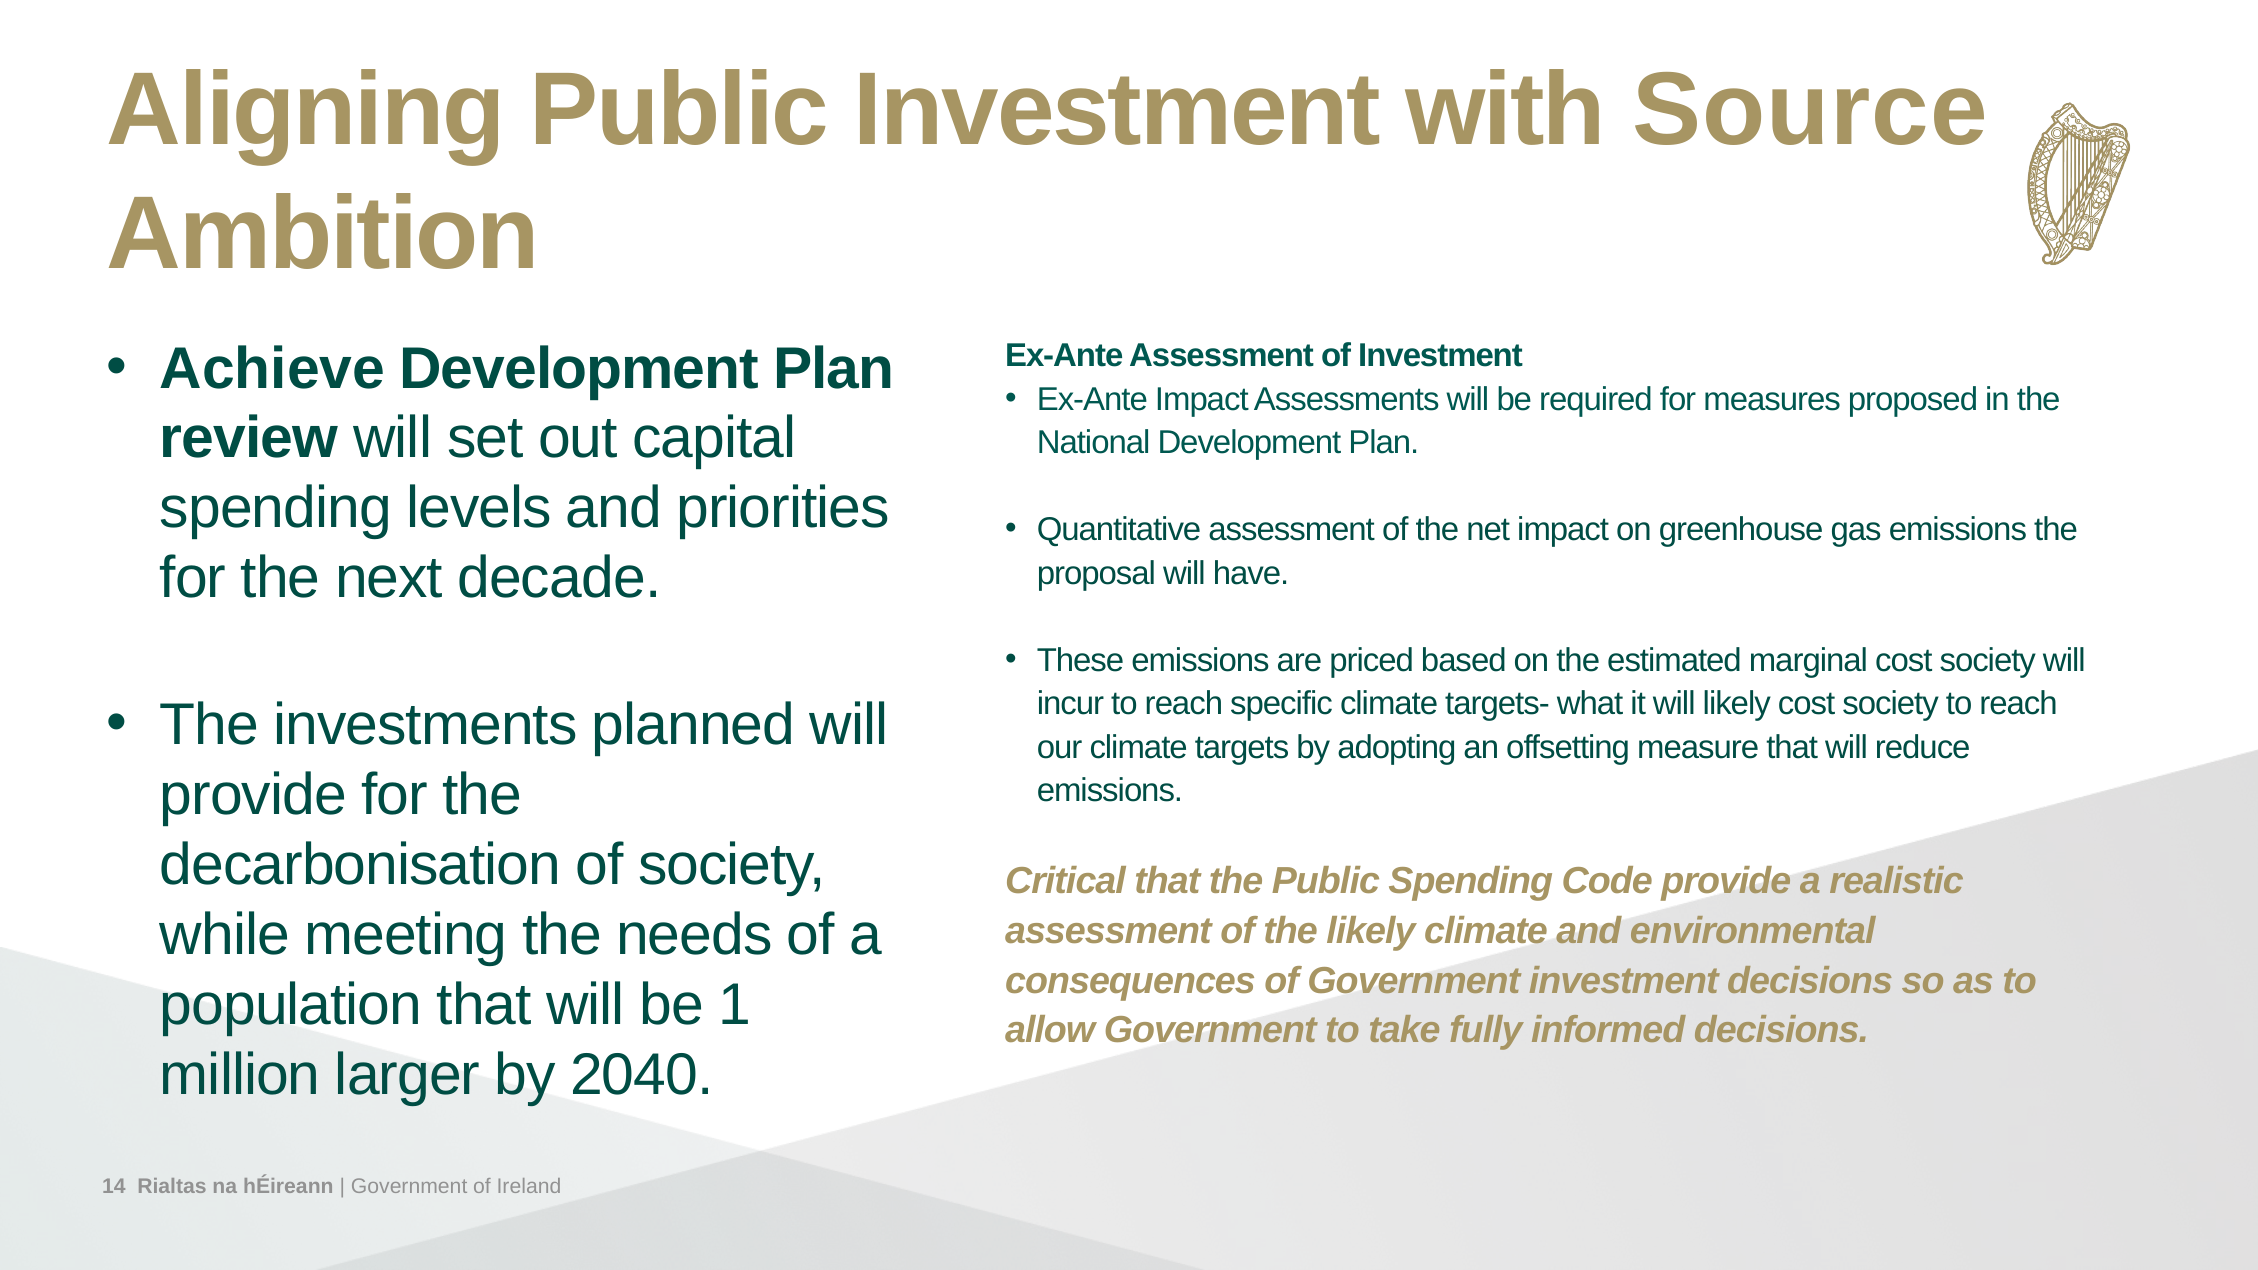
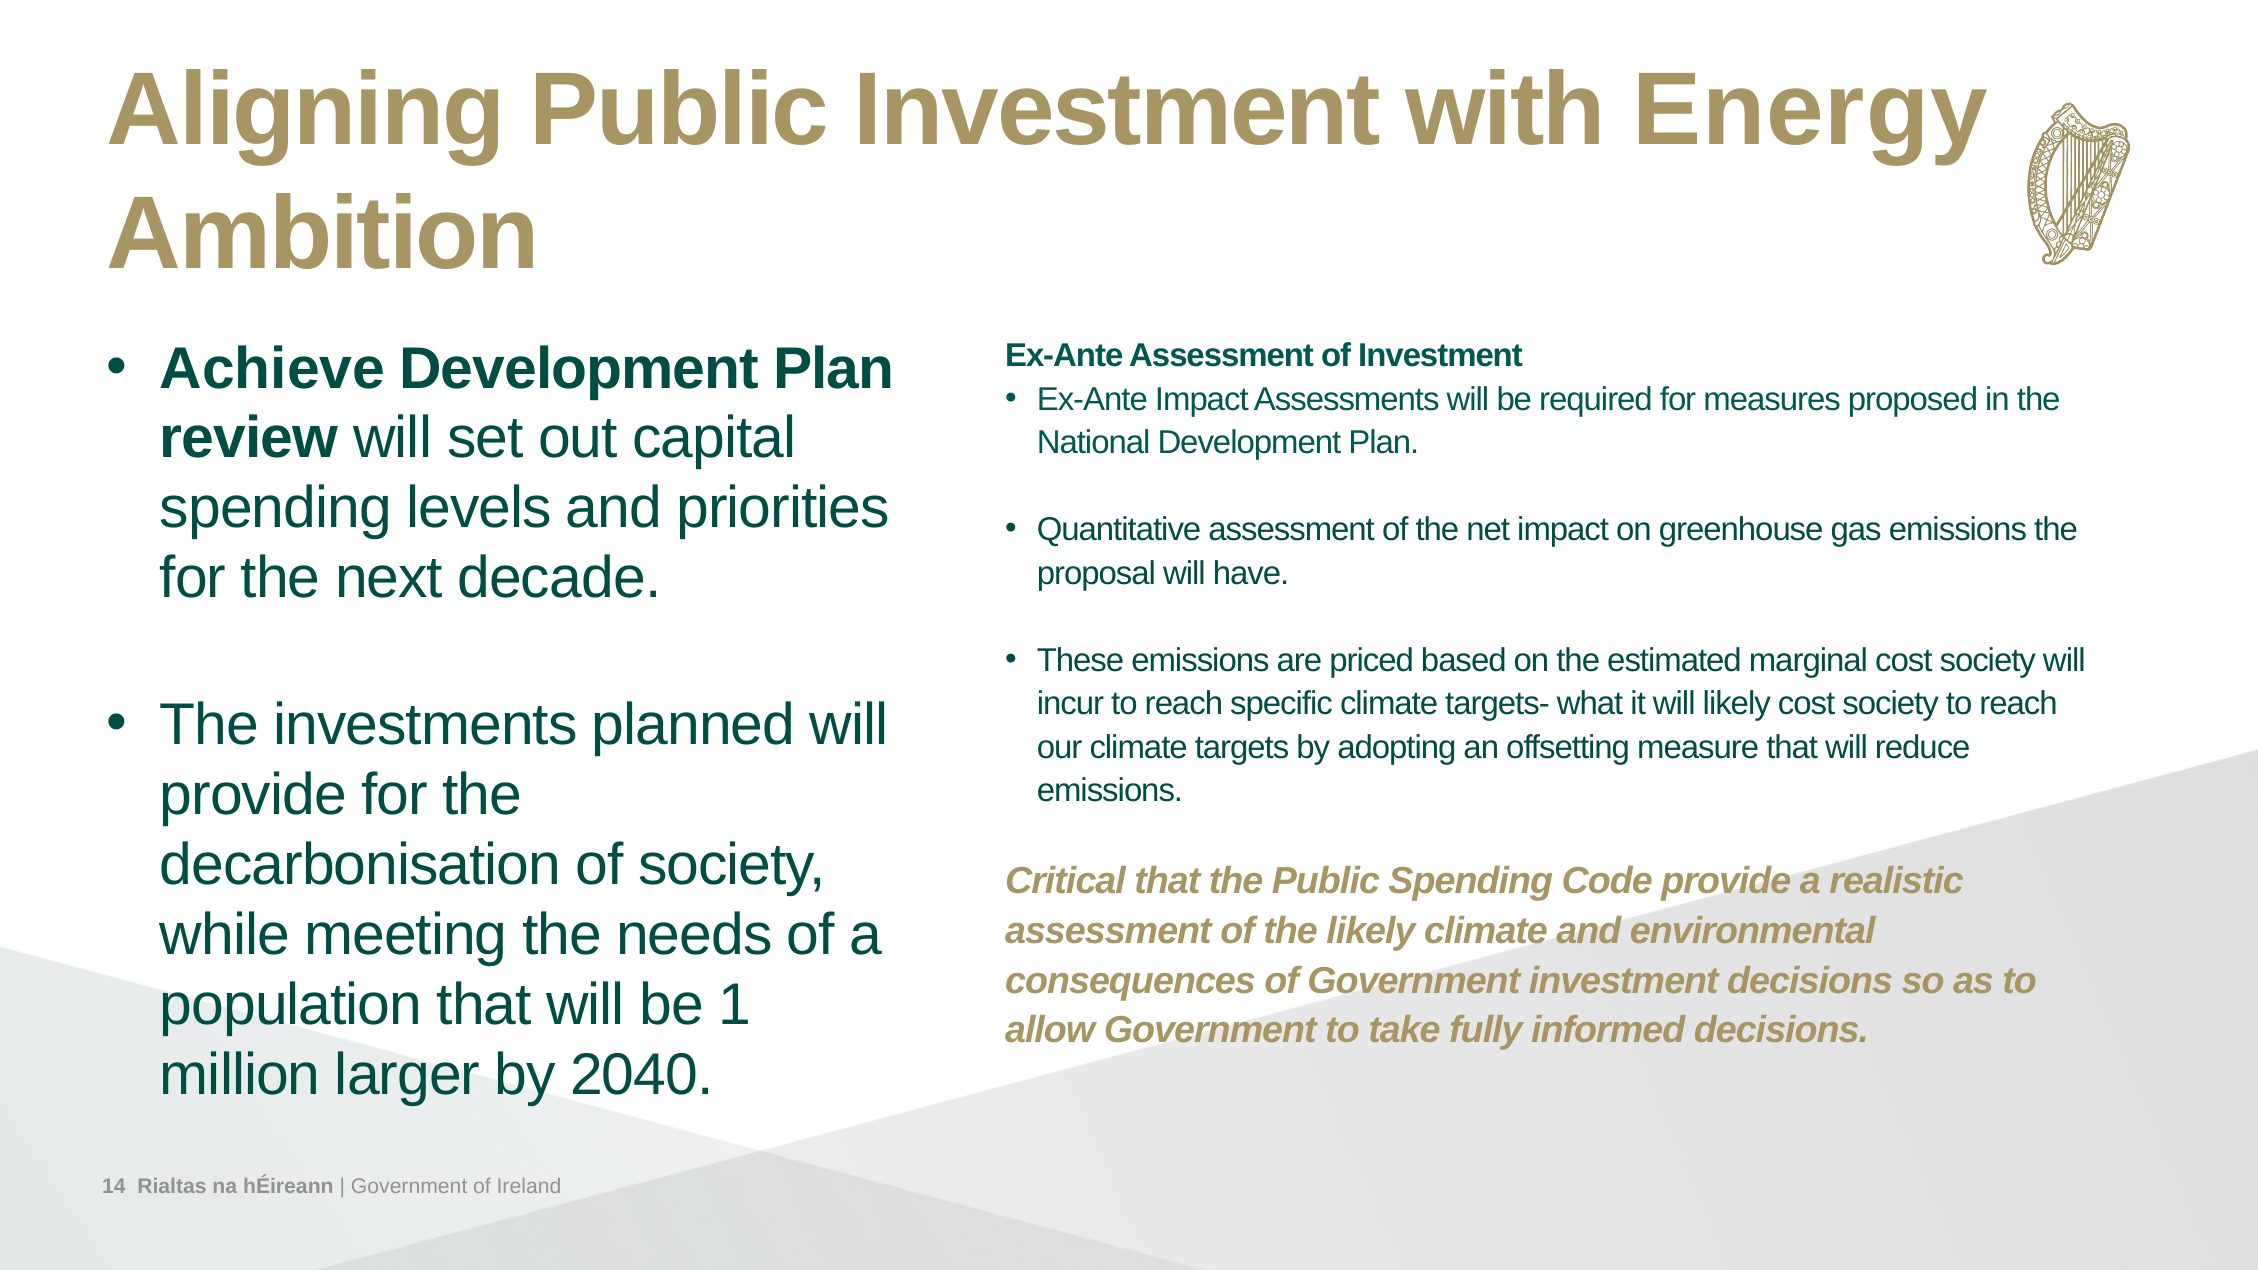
Source: Source -> Energy (1810, 111)
